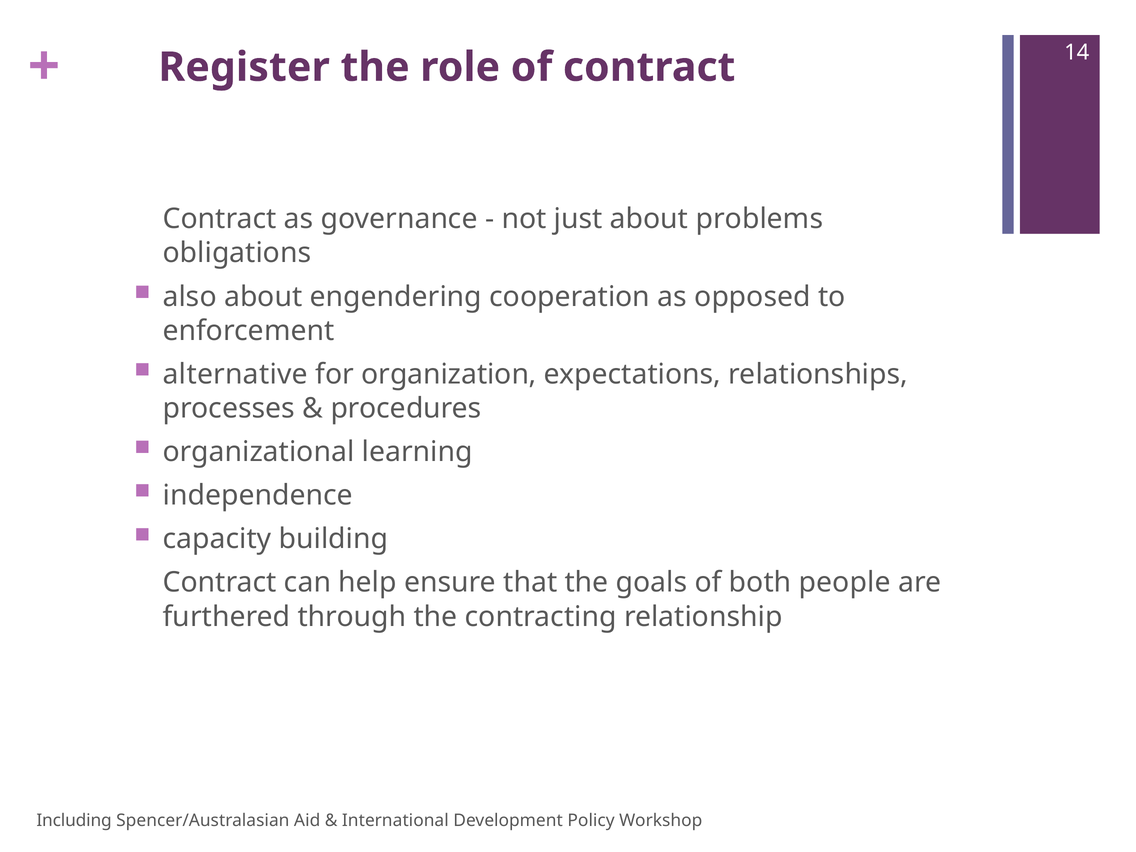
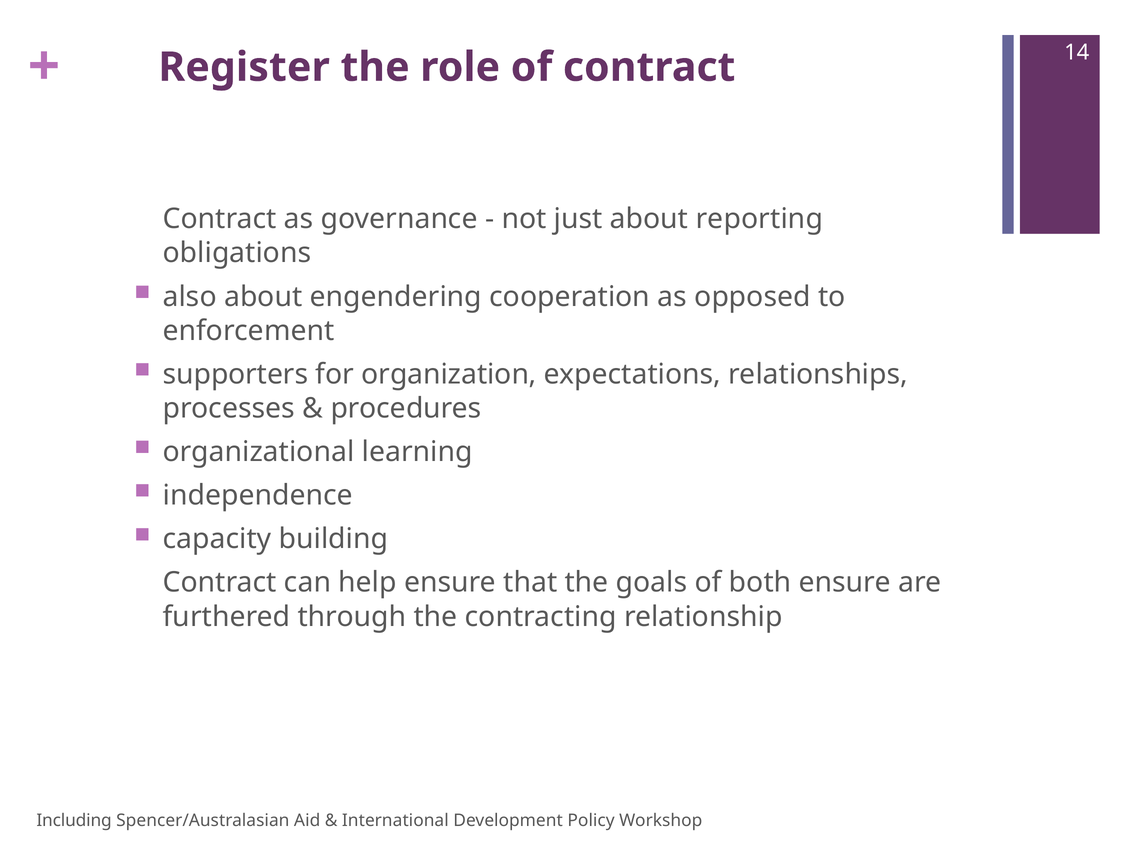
problems: problems -> reporting (759, 219)
alternative: alternative -> supporters (235, 374)
both people: people -> ensure (845, 583)
